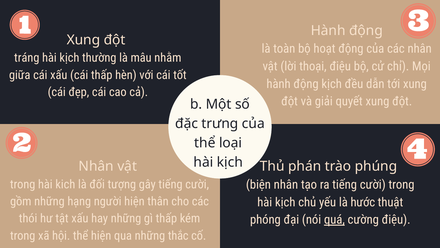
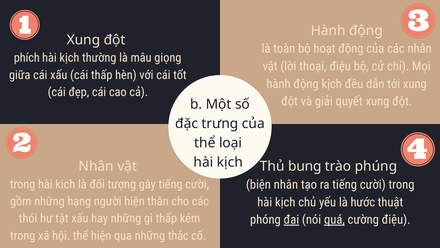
tráng: tráng -> phích (27, 58)
nhằm: nhằm -> giọng (168, 58)
phán: phán -> bung (305, 166)
đại underline: none -> present (291, 219)
